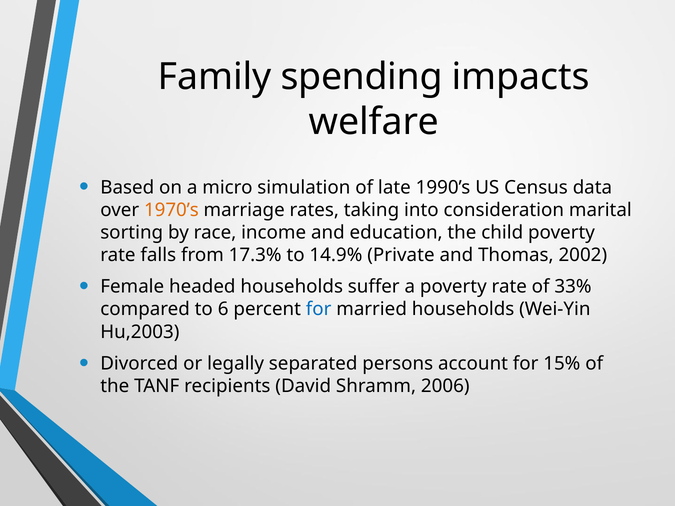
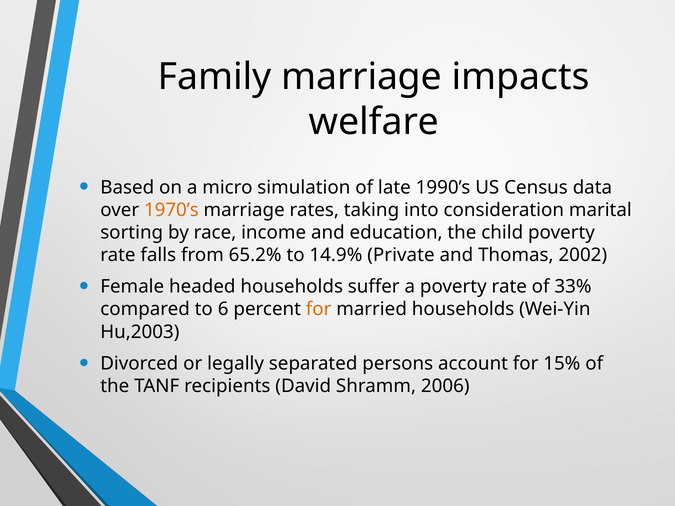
Family spending: spending -> marriage (362, 77)
17.3%: 17.3% -> 65.2% (255, 255)
for colour: blue -> orange (319, 309)
